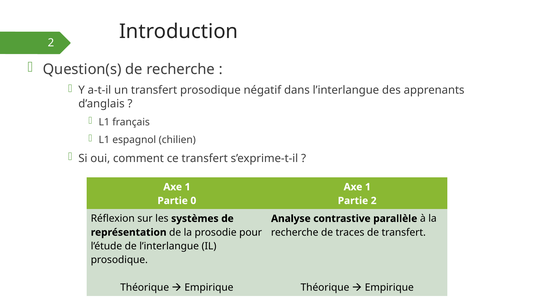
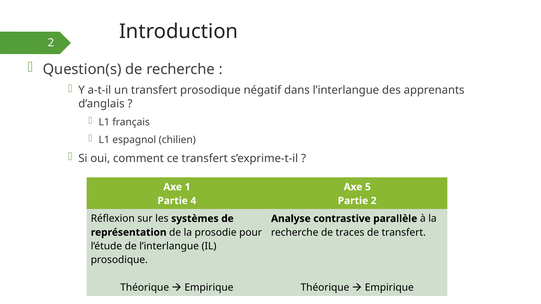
1: 1 -> 5 (368, 187)
0: 0 -> 4 (193, 201)
